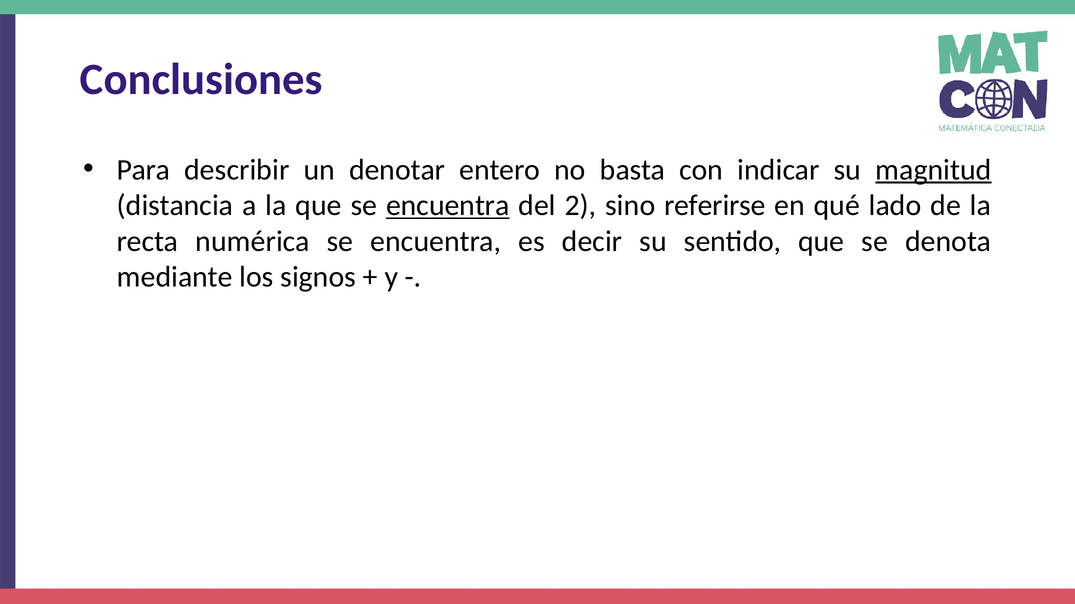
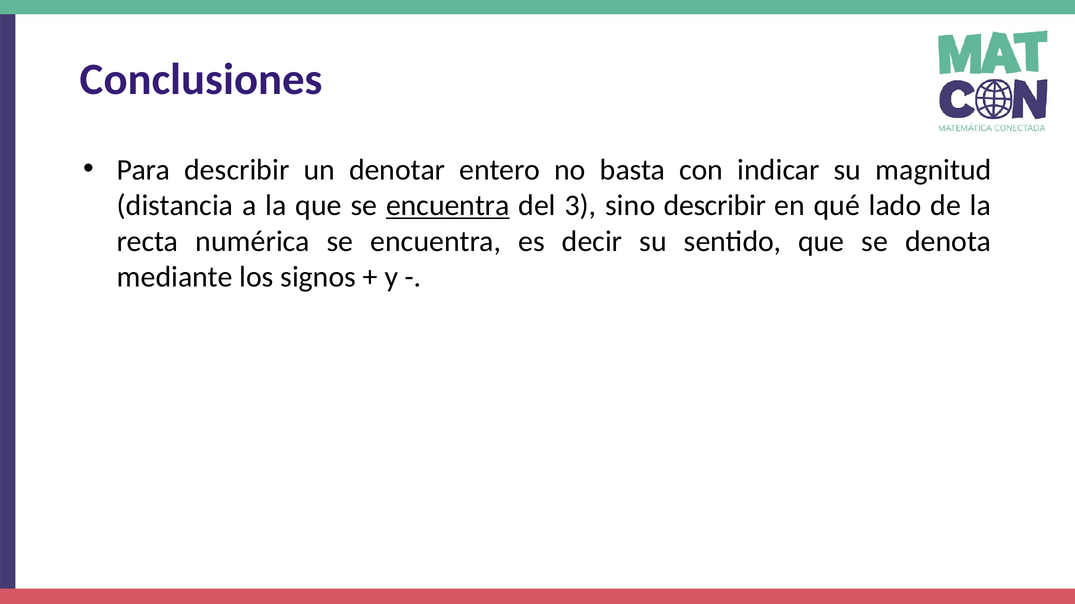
magnitud underline: present -> none (933, 170)
2: 2 -> 3 (581, 206)
sino referirse: referirse -> describir (715, 206)
